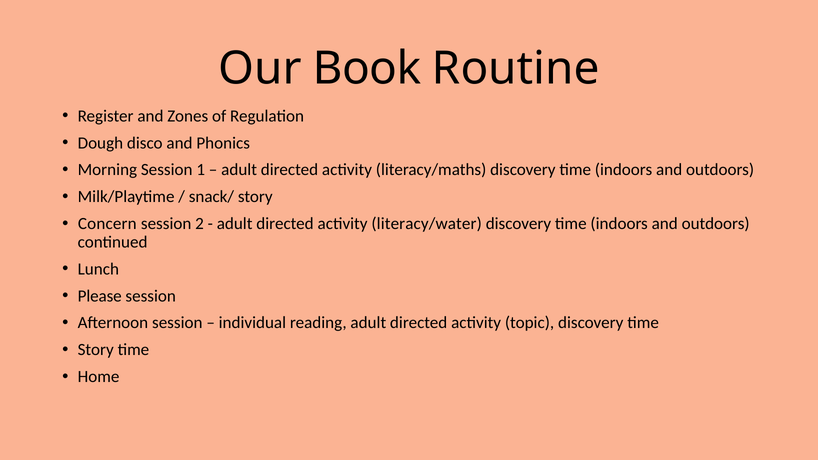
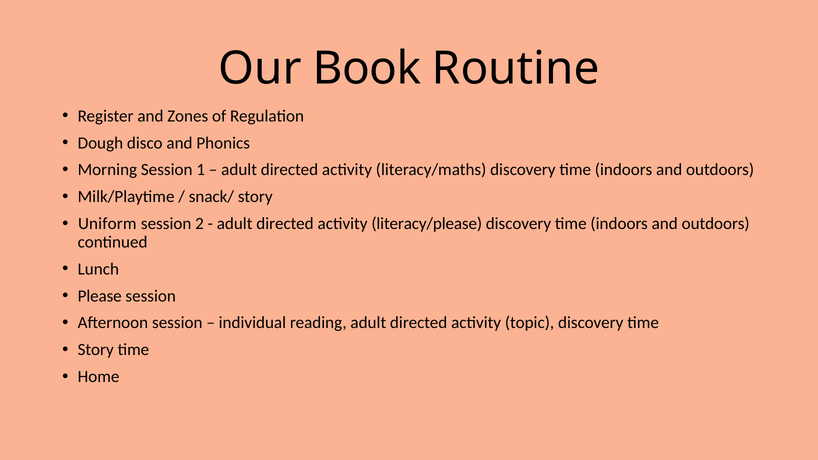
Concern: Concern -> Uniform (107, 224)
literacy/water: literacy/water -> literacy/please (427, 224)
